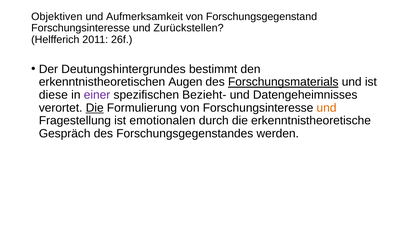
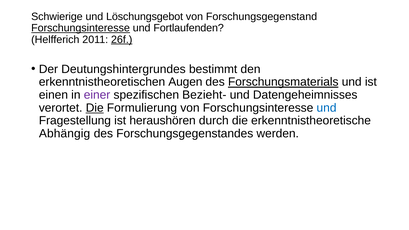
Objektiven: Objektiven -> Schwierige (57, 17)
Aufmerksamkeit: Aufmerksamkeit -> Löschungsgebot (145, 17)
Forschungsinteresse underline: none -> present (81, 28)
Zurückstellen: Zurückstellen -> Fortlaufenden (189, 28)
26f underline: none -> present (122, 40)
diese: diese -> einen (53, 95)
und colour: orange -> blue (327, 108)
emotionalen: emotionalen -> heraushören (163, 121)
Gespräch: Gespräch -> Abhängig (65, 134)
